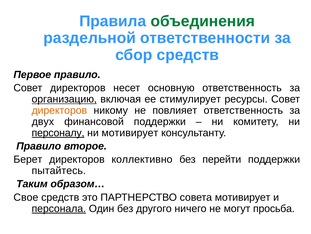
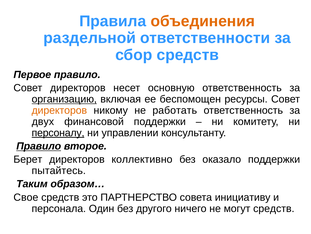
объединения colour: green -> orange (203, 21)
стимулирует: стимулирует -> беспомощен (190, 99)
повлияет: повлияет -> работать (175, 110)
ни мотивирует: мотивирует -> управлении (130, 132)
Правило underline: none -> present (39, 146)
перейти: перейти -> оказало (222, 159)
совета мотивирует: мотивирует -> инициативу (243, 197)
персонала underline: present -> none (59, 208)
могут просьба: просьба -> средств (274, 208)
